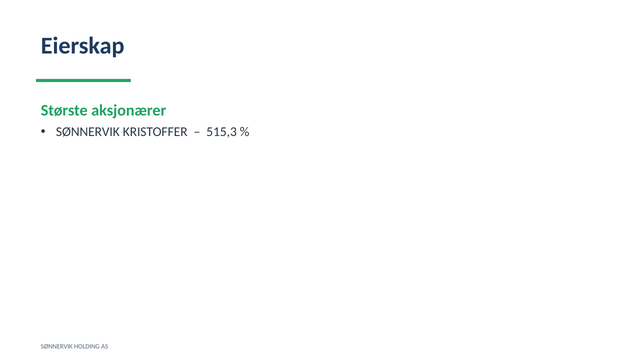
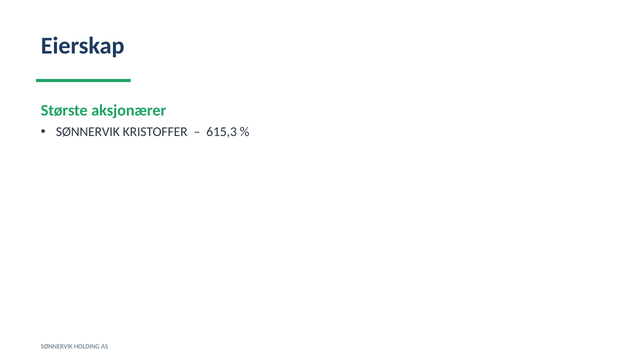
515,3: 515,3 -> 615,3 (222, 132)
